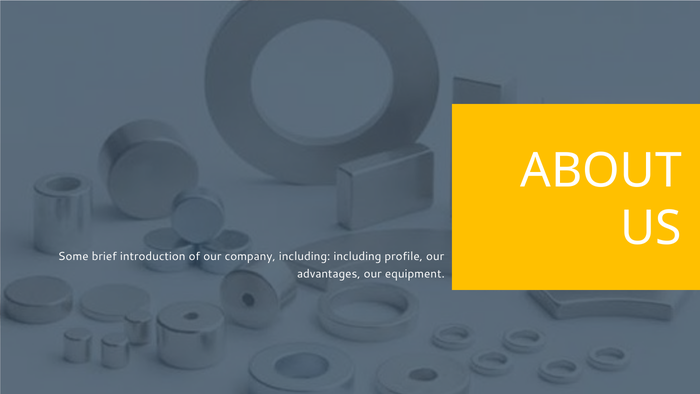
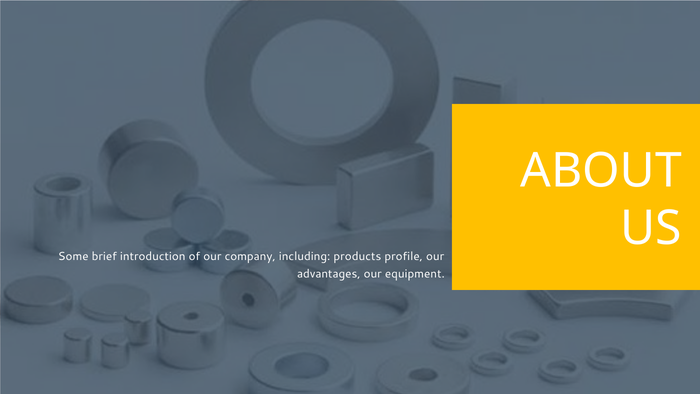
including including: including -> products (357, 256)
